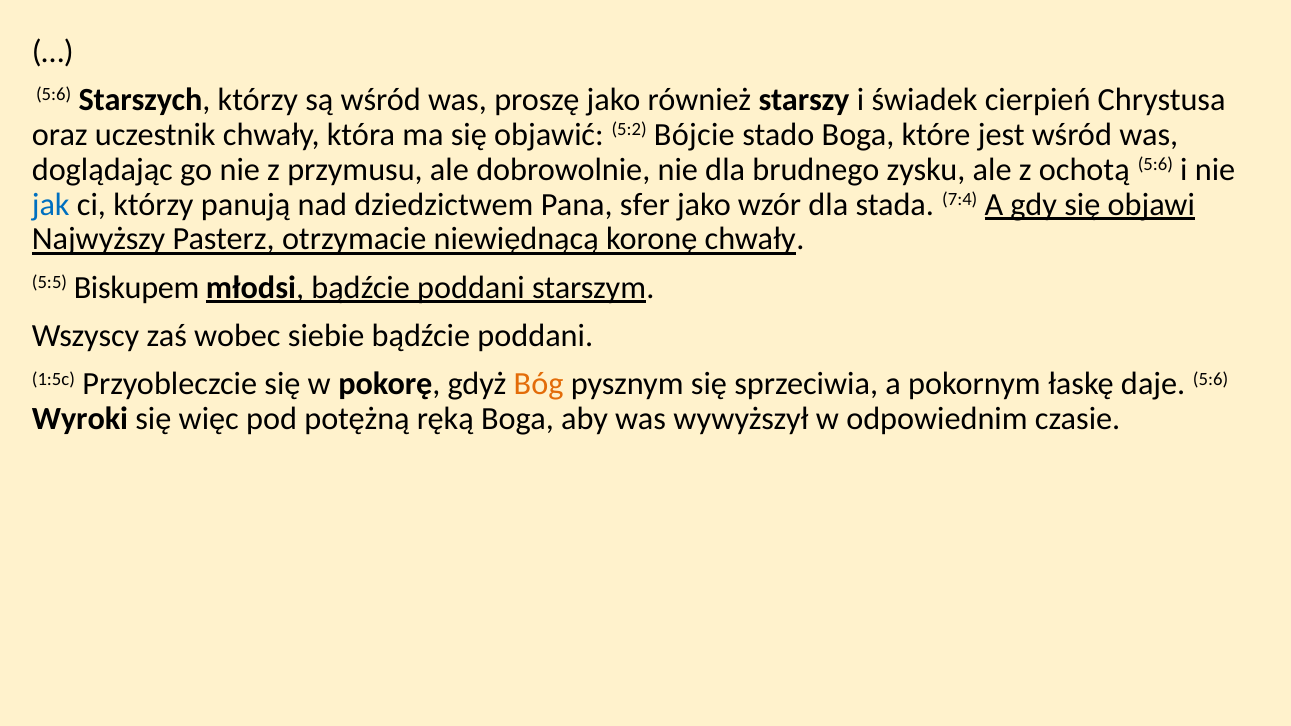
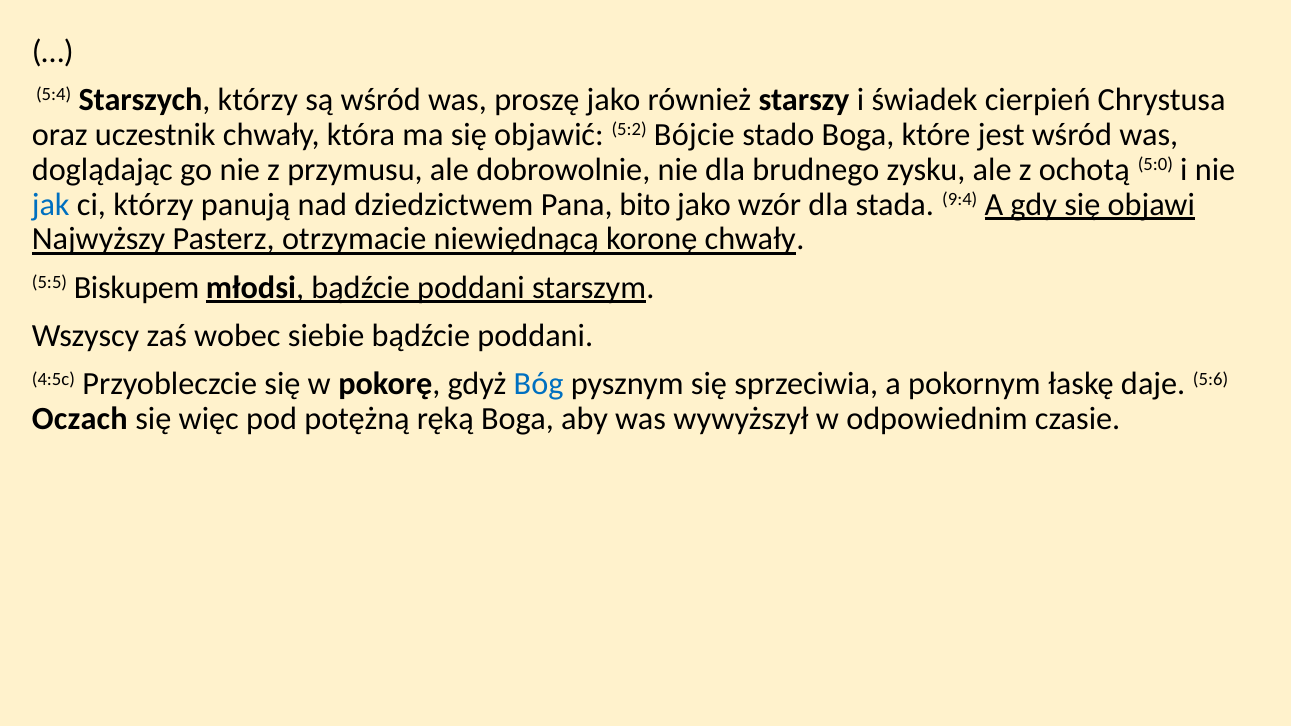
5:6: 5:6 -> 5:4 (54, 95)
ochotą 5:6: 5:6 -> 5:0 (1155, 164)
sfer: sfer -> bito (645, 204)
7:4: 7:4 -> 9:4 (960, 199)
1:5c: 1:5c -> 4:5c (53, 379)
Bóg colour: orange -> blue (539, 384)
Wyroki: Wyroki -> Oczach (80, 419)
